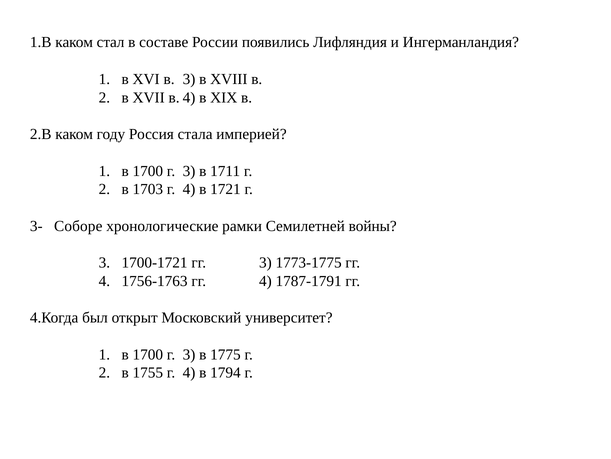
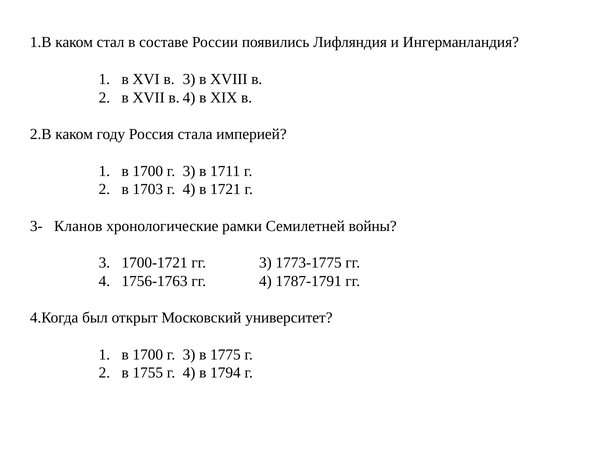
Соборе: Соборе -> Кланов (78, 226)
